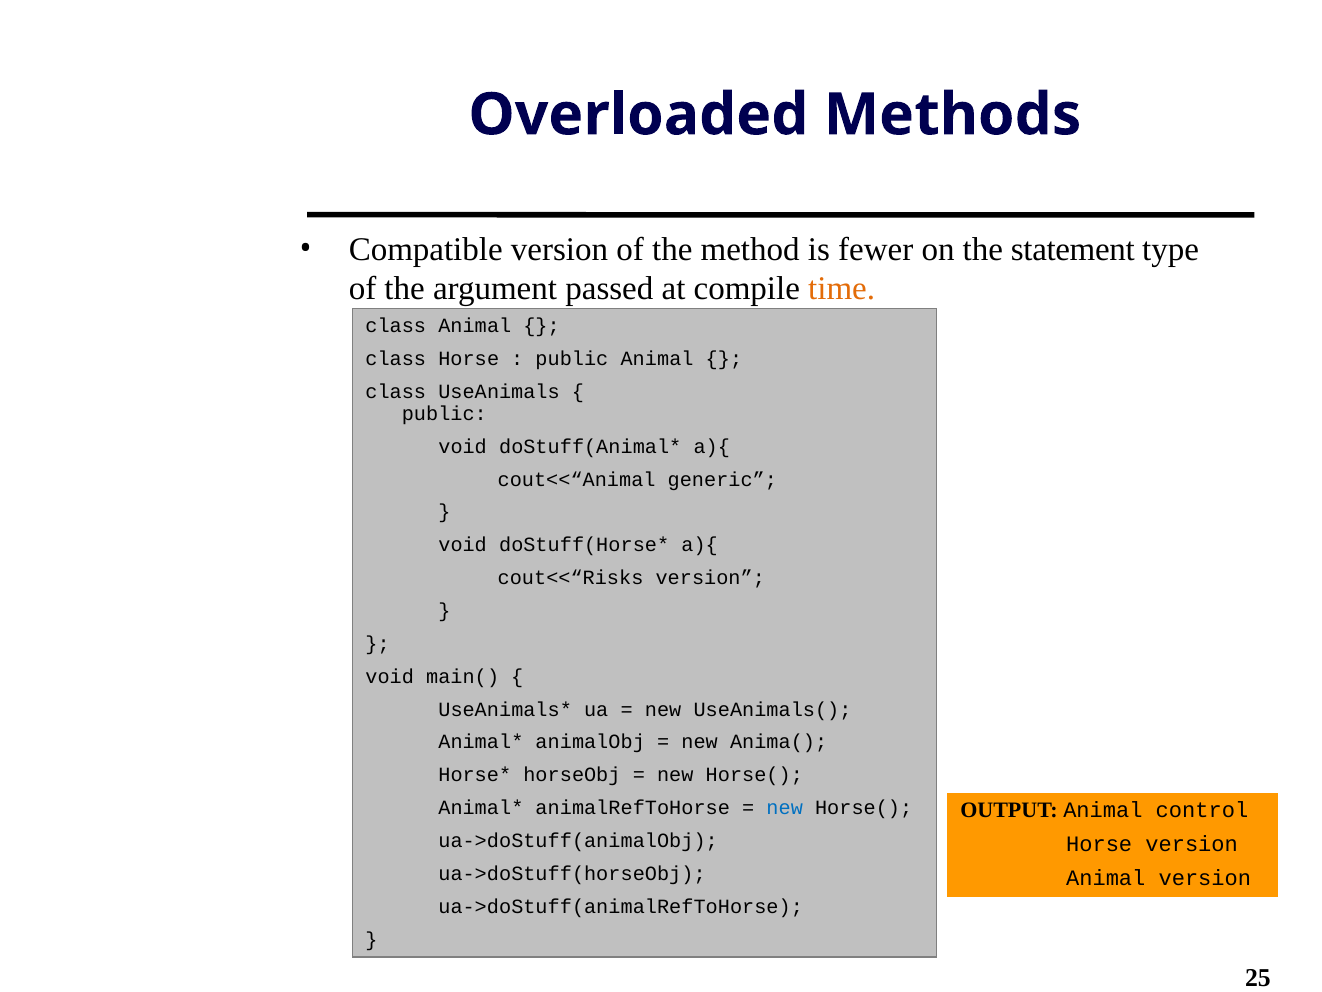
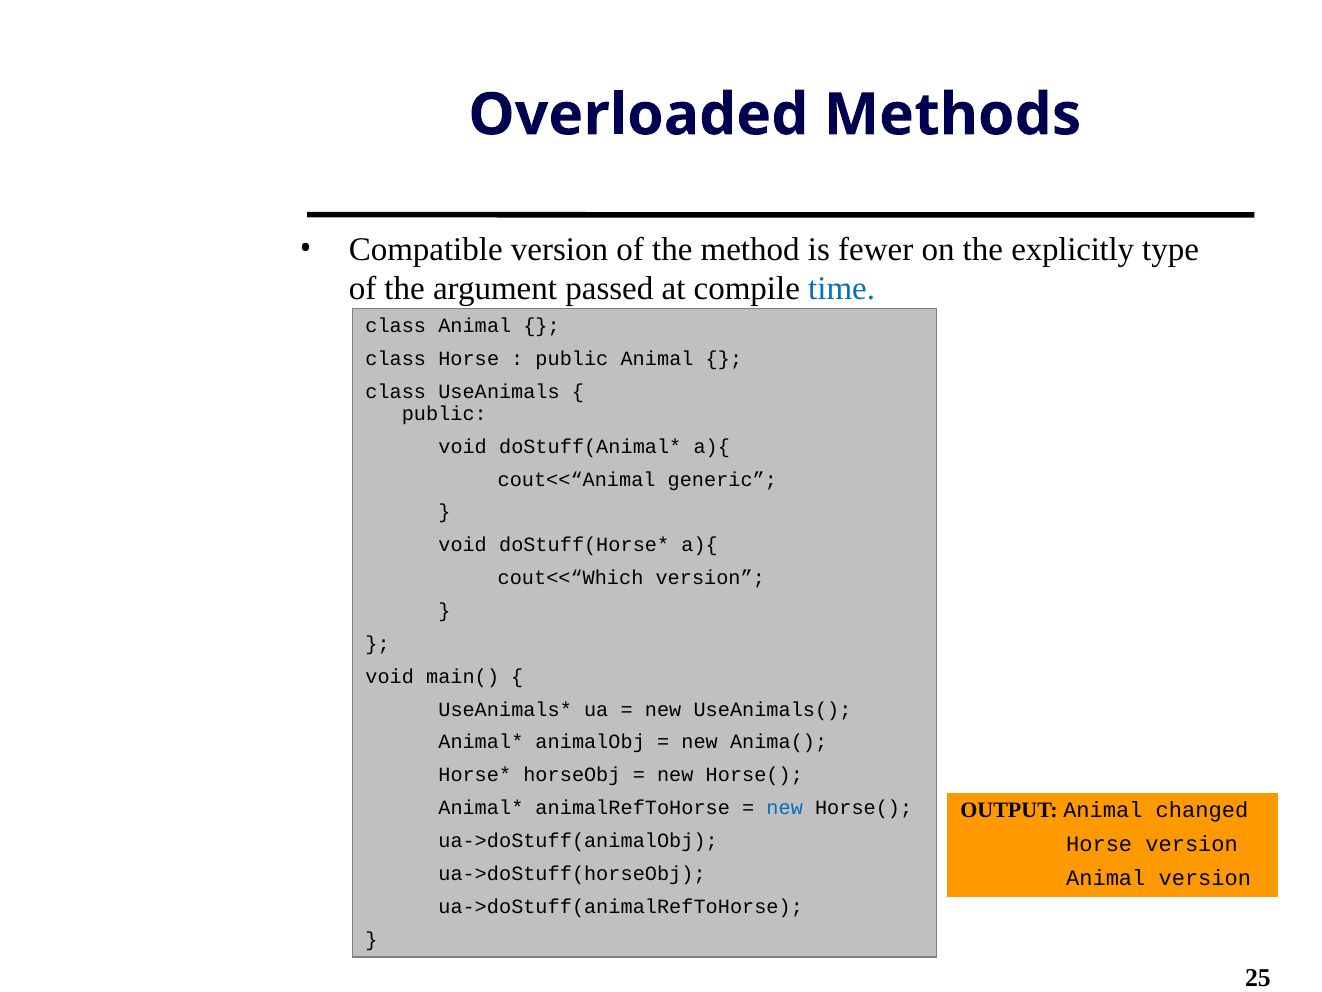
statement: statement -> explicitly (1073, 249)
time colour: orange -> blue (842, 289)
cout<<“Risks: cout<<“Risks -> cout<<“Which (571, 578)
control: control -> changed (1202, 810)
